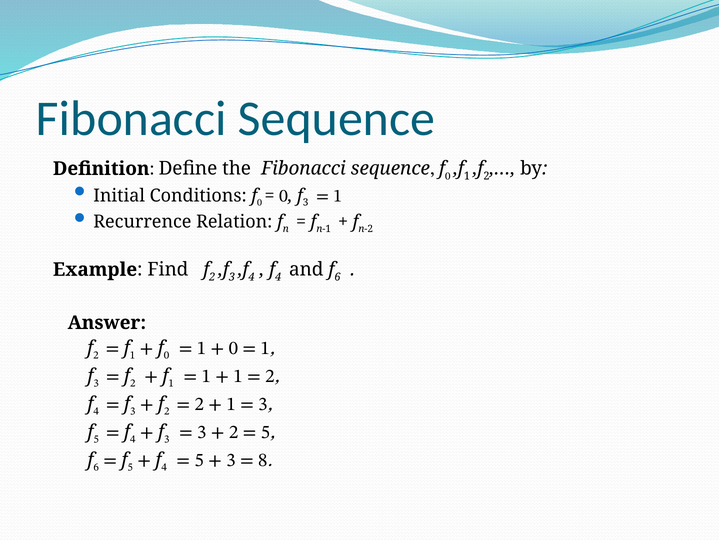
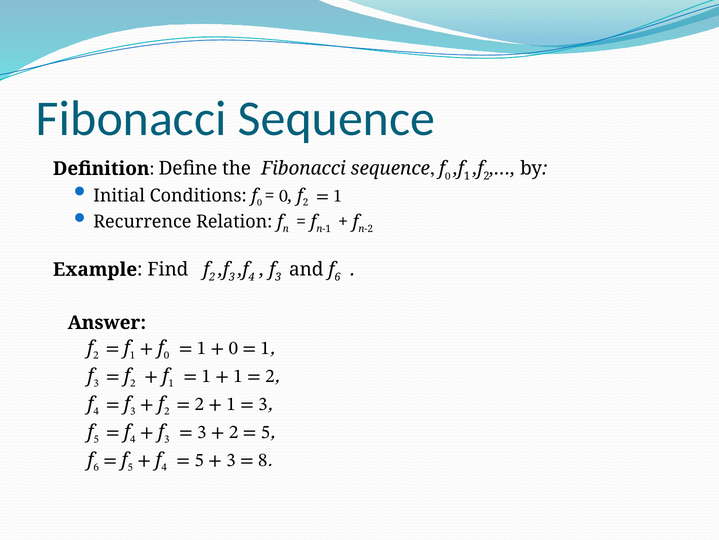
3: 3 -> 2 (306, 202)
4: 4 -> 3 (278, 277)
